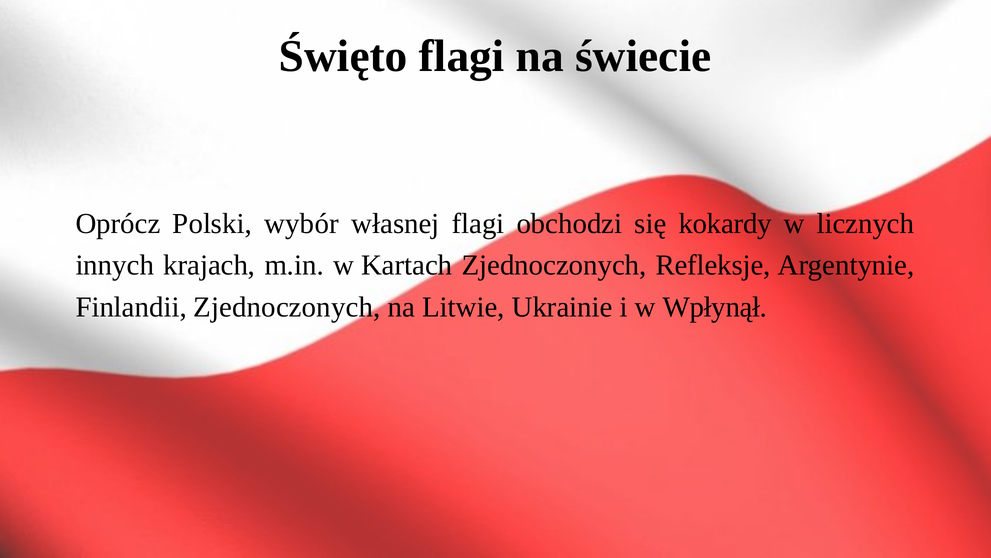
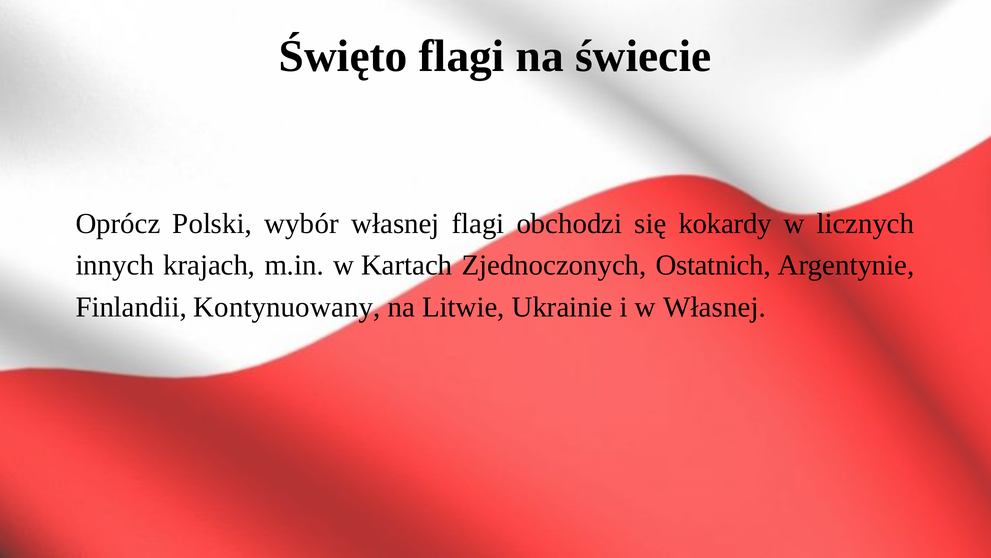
Refleksje: Refleksje -> Ostatnich (713, 265)
Finlandii Zjednoczonych: Zjednoczonych -> Kontynuowany (287, 307)
w Wpłynął: Wpłynął -> Własnej (715, 307)
